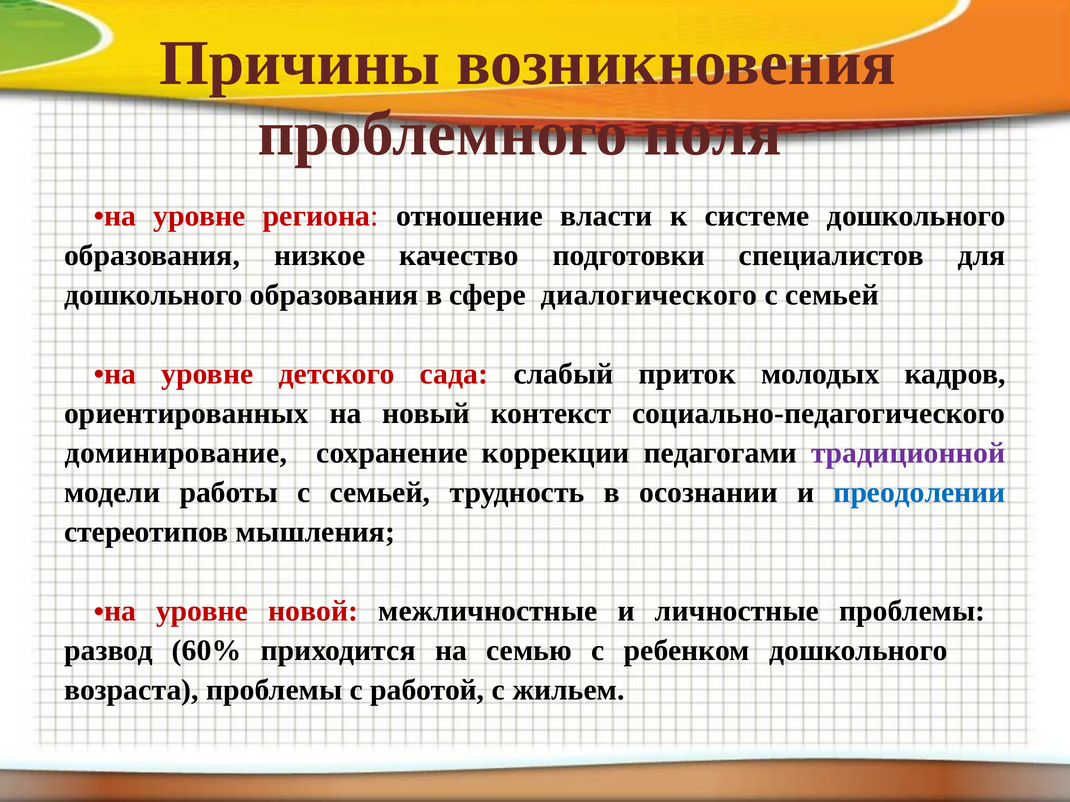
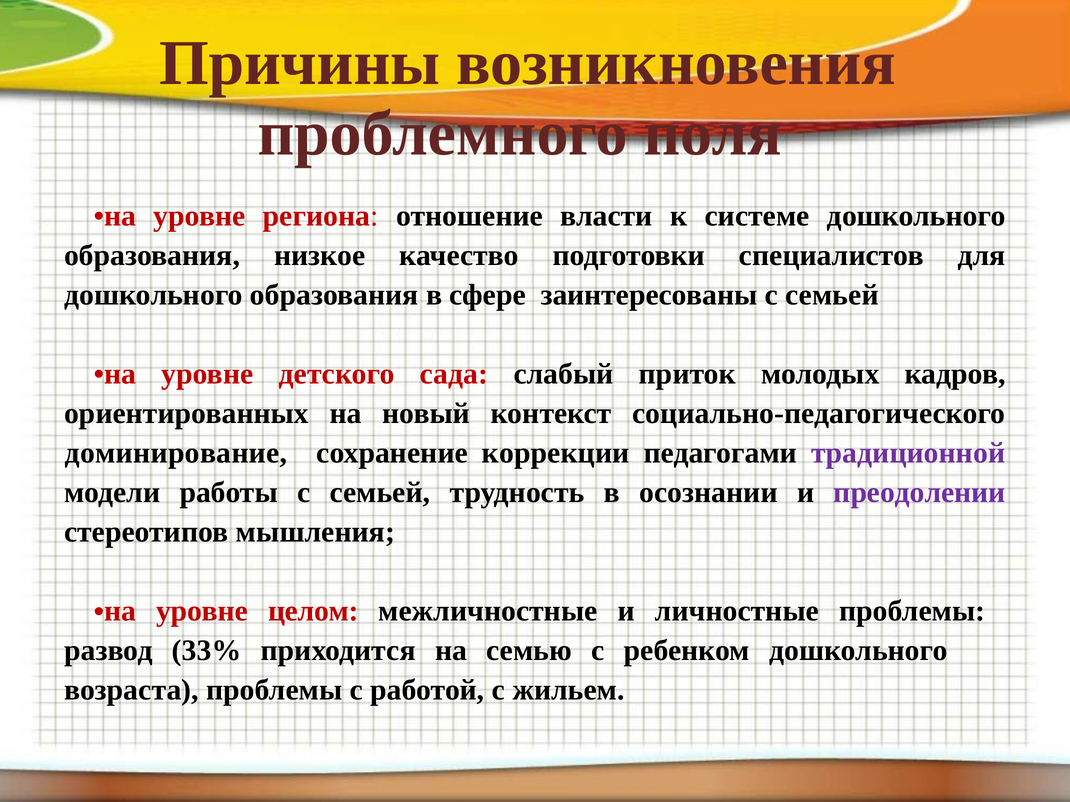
диалогического: диалогического -> заинтересованы (649, 295)
преодолении colour: blue -> purple (919, 493)
новой: новой -> целом (313, 612)
60%: 60% -> 33% (207, 651)
